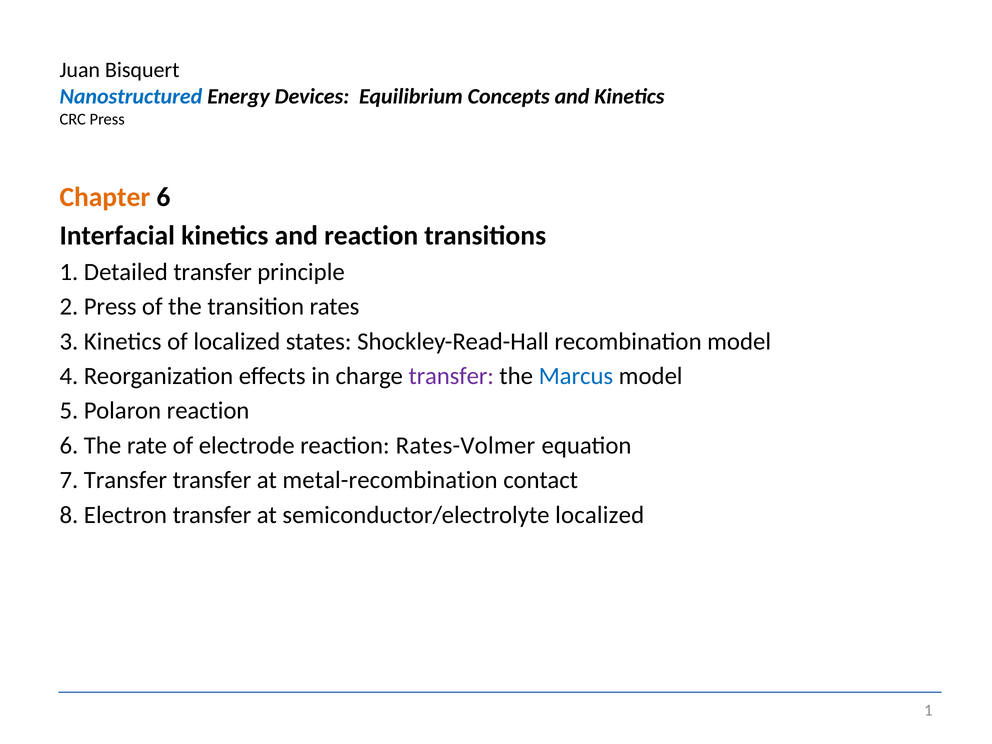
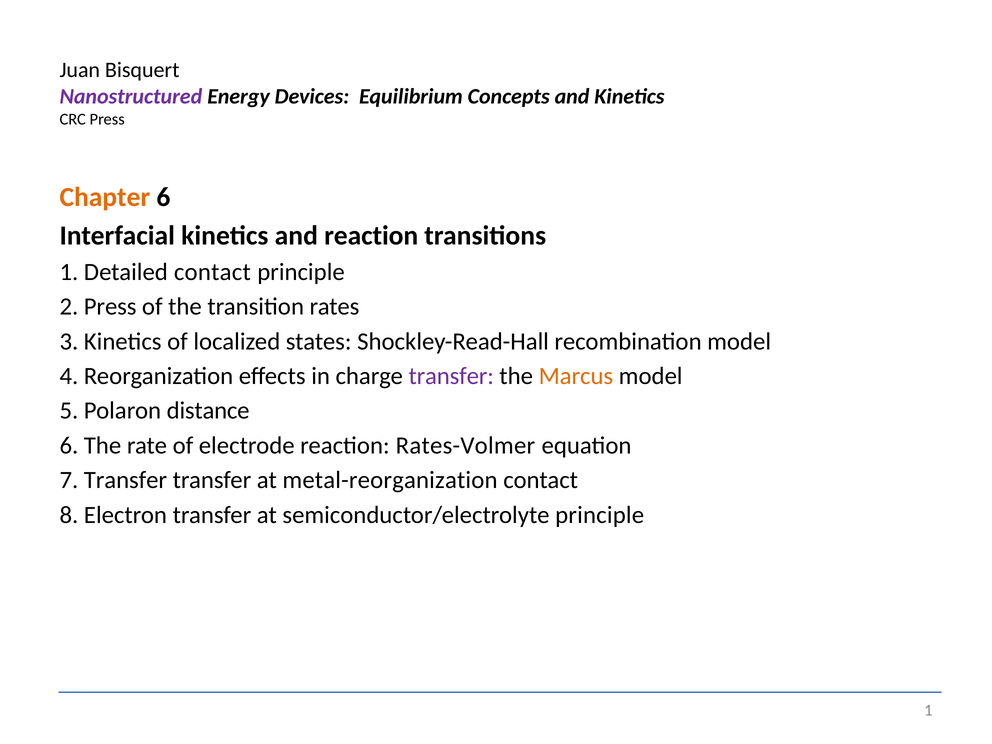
Nanostructured colour: blue -> purple (131, 97)
Detailed transfer: transfer -> contact (212, 272)
Marcus colour: blue -> orange (576, 376)
Polaron reaction: reaction -> distance (208, 411)
metal-recombination: metal-recombination -> metal-reorganization (390, 480)
semiconductor/electrolyte localized: localized -> principle (600, 515)
